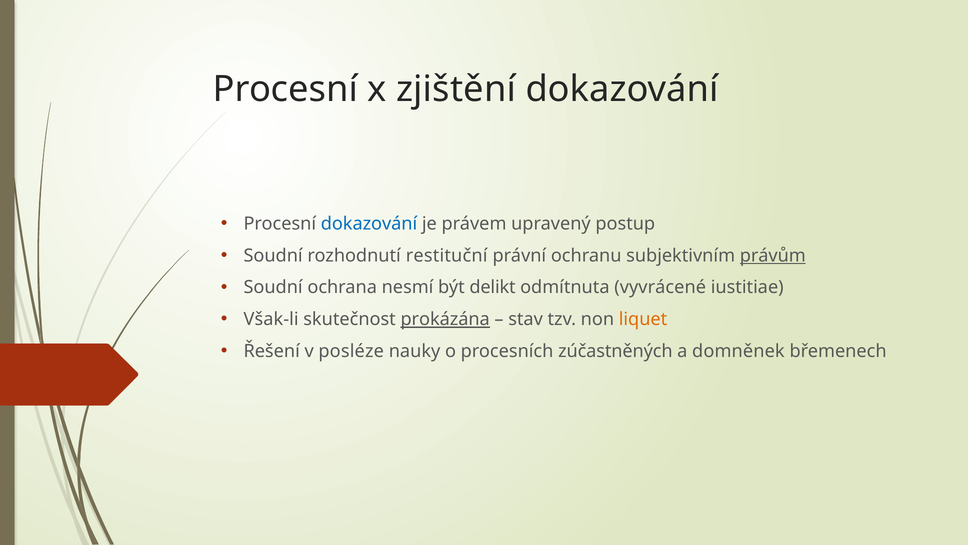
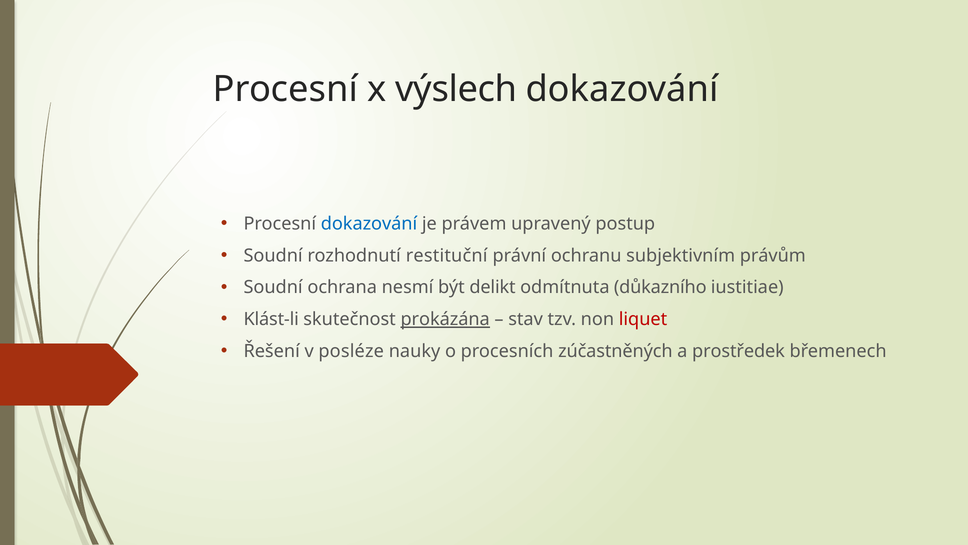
zjištění: zjištění -> výslech (456, 89)
právům underline: present -> none (773, 255)
vyvrácené: vyvrácené -> důkazního (660, 287)
Však-li: Však-li -> Klást-li (271, 319)
liquet colour: orange -> red (643, 319)
domněnek: domněnek -> prostředek (739, 351)
